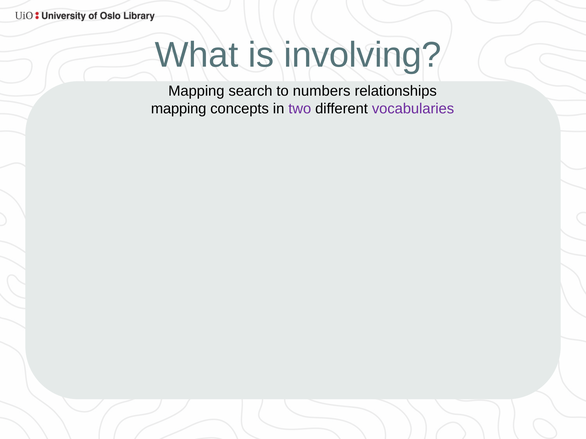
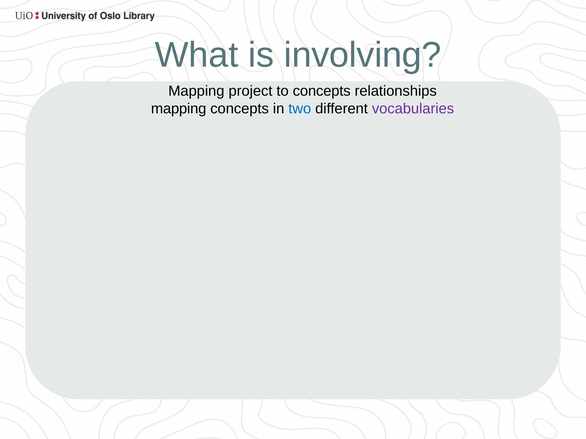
search: search -> project (250, 91)
to numbers: numbers -> concepts (322, 91)
two colour: purple -> blue (300, 109)
